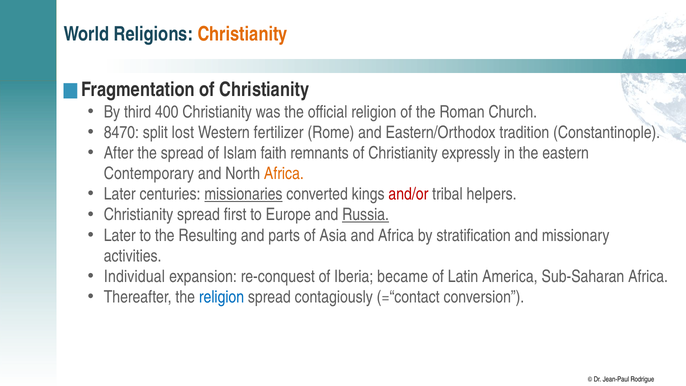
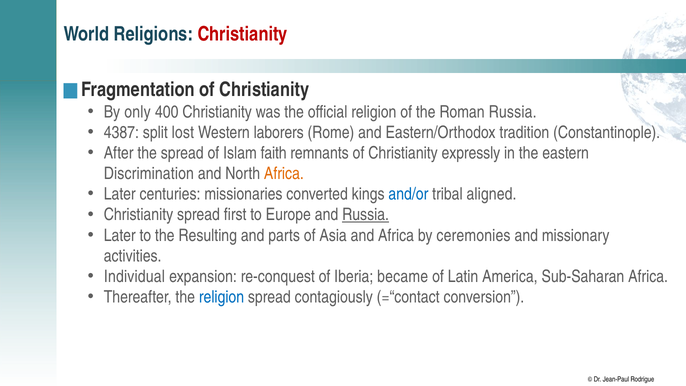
Christianity colour: orange -> red (243, 34)
third: third -> only (138, 112)
Roman Church: Church -> Russia (513, 112)
8470: 8470 -> 4387 (121, 132)
fertilizer: fertilizer -> laborers (279, 132)
Contemporary: Contemporary -> Discrimination (149, 174)
missionaries underline: present -> none (243, 194)
and/or colour: red -> blue (408, 194)
helpers: helpers -> aligned (492, 194)
stratification: stratification -> ceremonies (473, 235)
